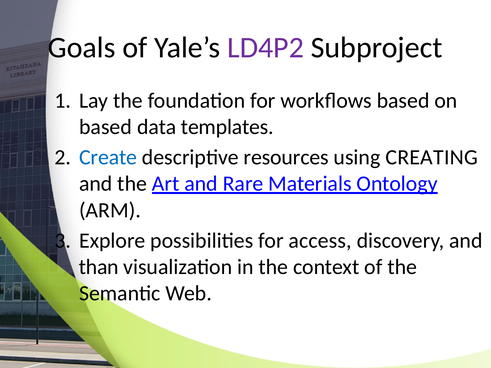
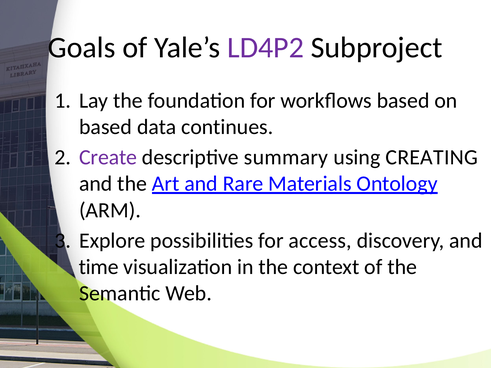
templates: templates -> continues (227, 127)
Create colour: blue -> purple (108, 157)
resources: resources -> summary (286, 157)
than: than -> time (99, 267)
